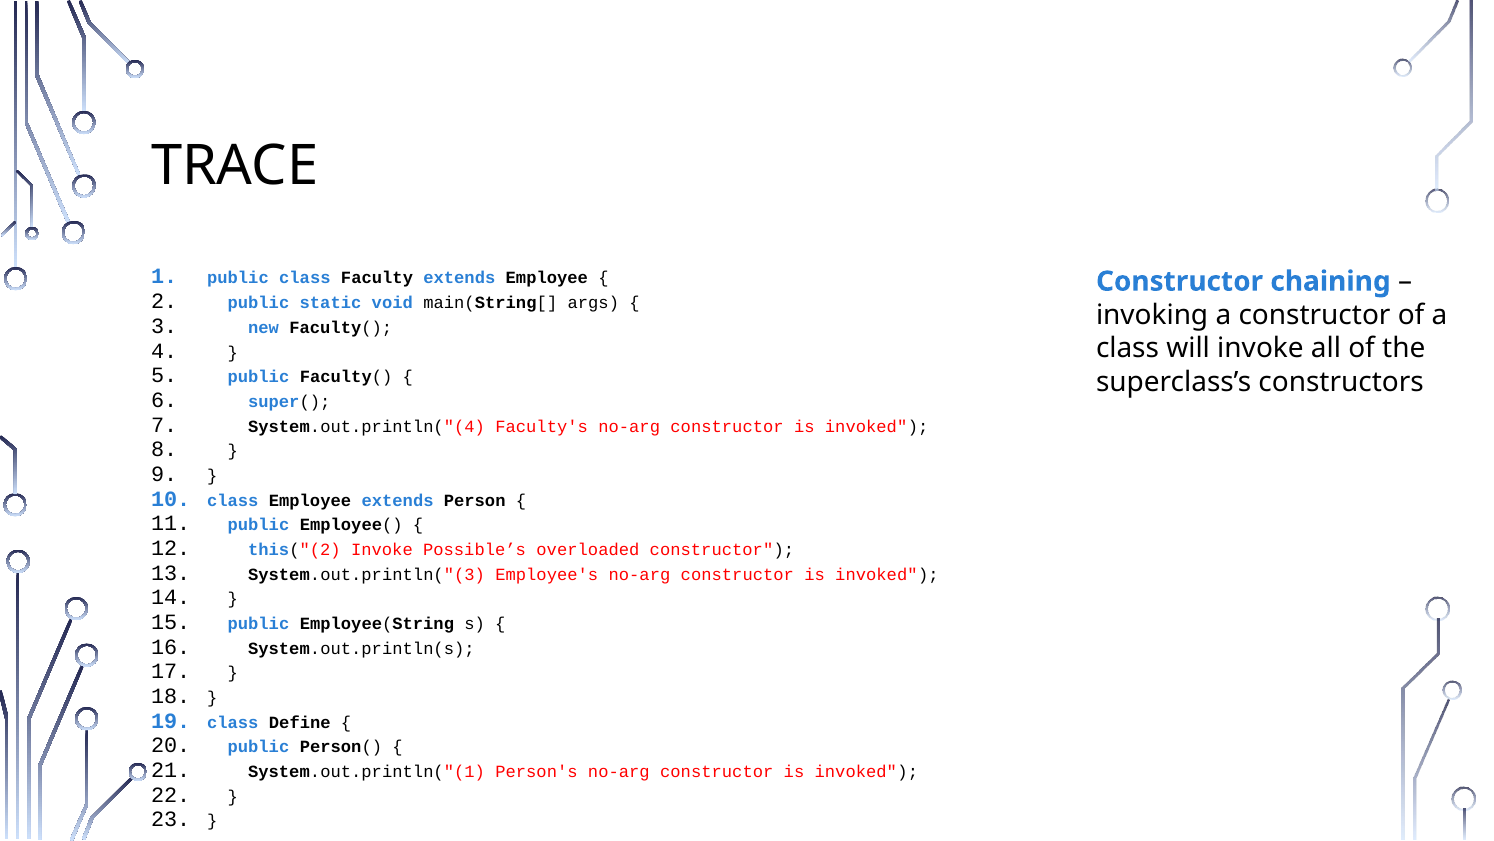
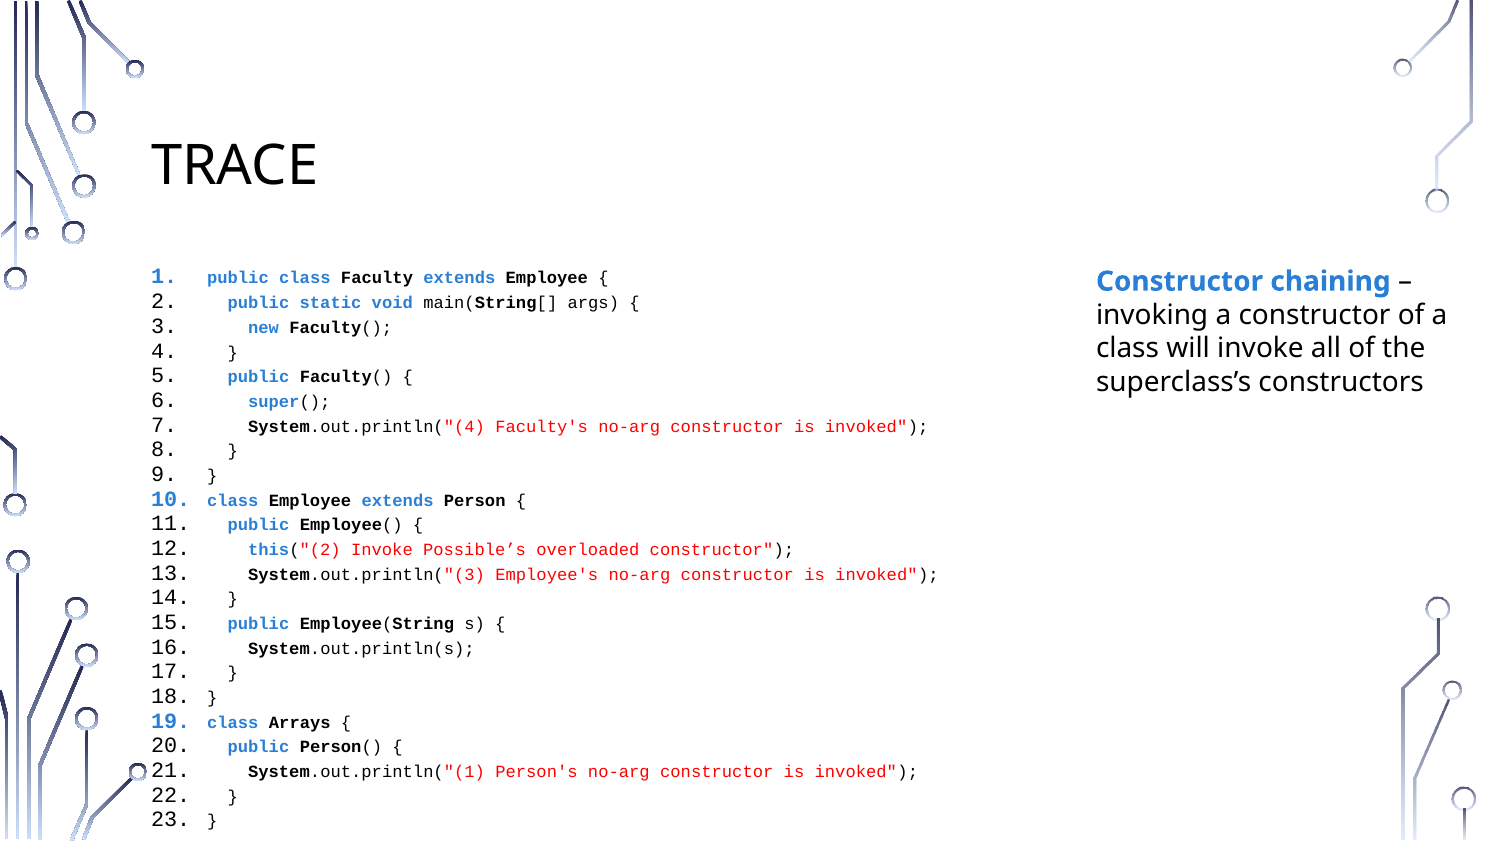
Define: Define -> Arrays (300, 722)
